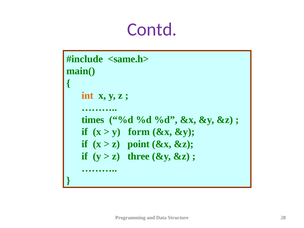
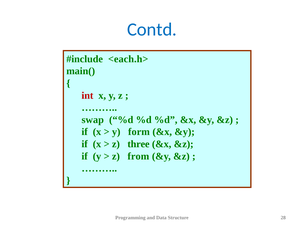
Contd colour: purple -> blue (152, 29)
<same.h>: <same.h> -> <each.h> (128, 59)
int colour: orange -> red (87, 95)
times: times -> swap (93, 120)
point: point -> three (138, 144)
three: three -> from (138, 156)
